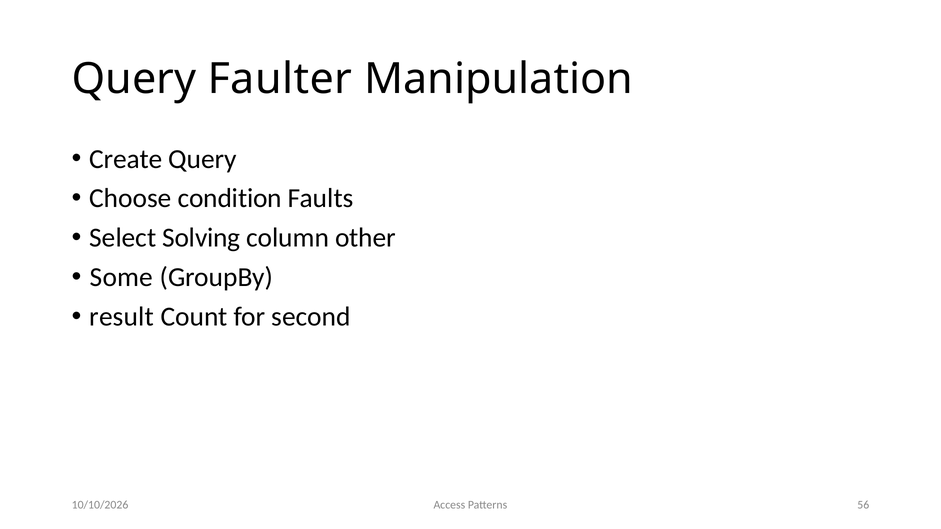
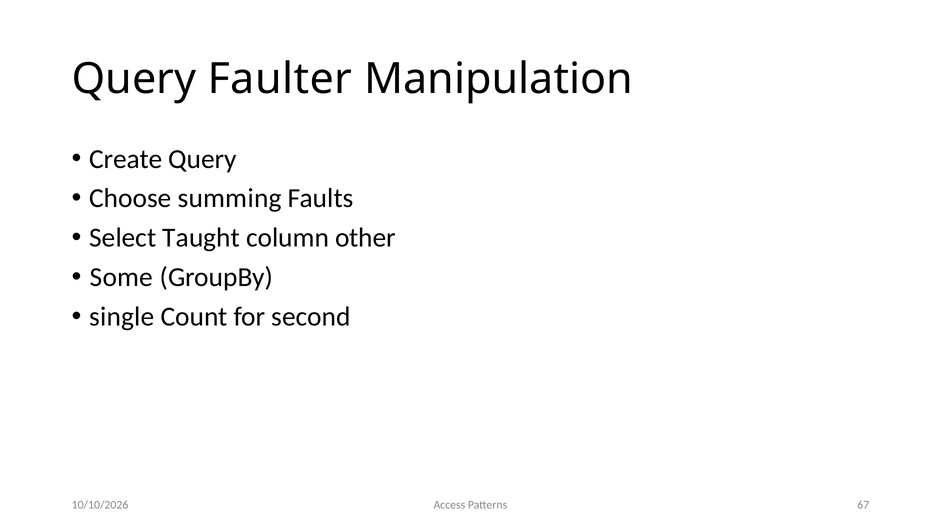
condition: condition -> summing (230, 199)
Solving: Solving -> Taught (201, 238)
result: result -> single (122, 317)
56: 56 -> 67 (863, 505)
